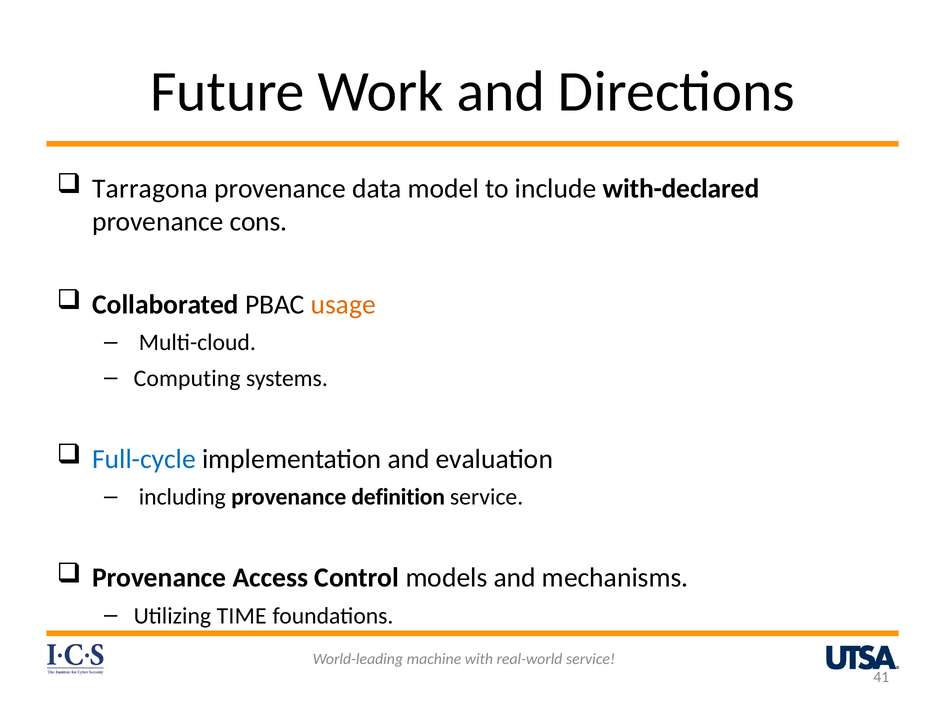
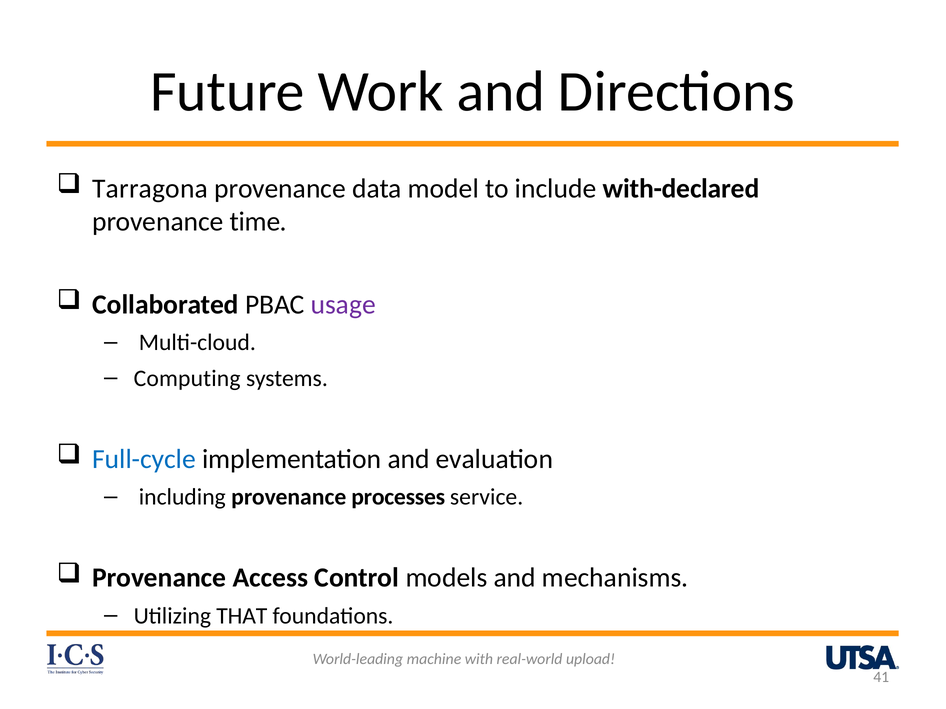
cons: cons -> time (258, 222)
usage colour: orange -> purple (343, 305)
definition: definition -> processes (398, 497)
TIME: TIME -> THAT (242, 616)
real-world service: service -> upload (591, 660)
